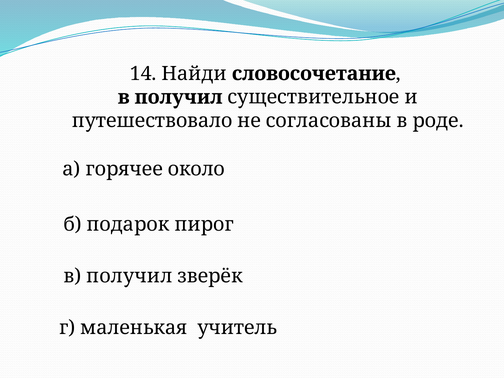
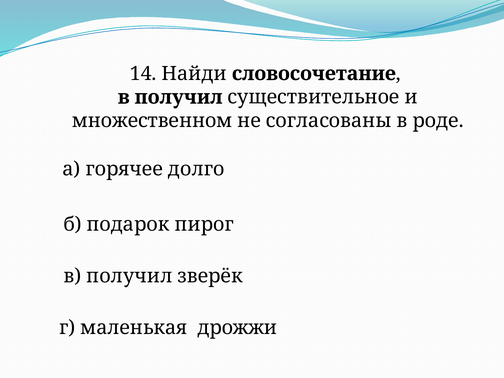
путешествовало: путешествовало -> множественном (152, 121)
около: около -> долго (196, 169)
учитель: учитель -> дрожжи (237, 328)
